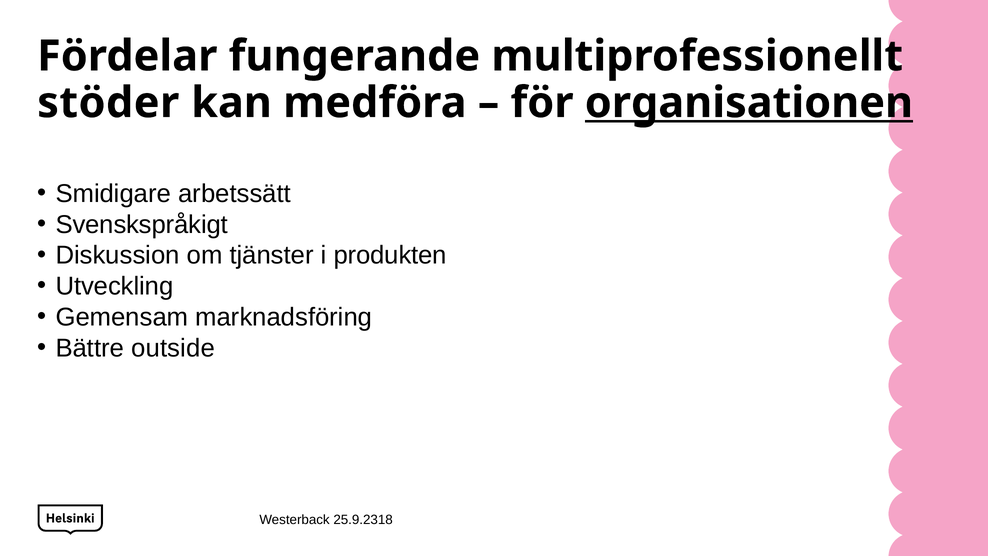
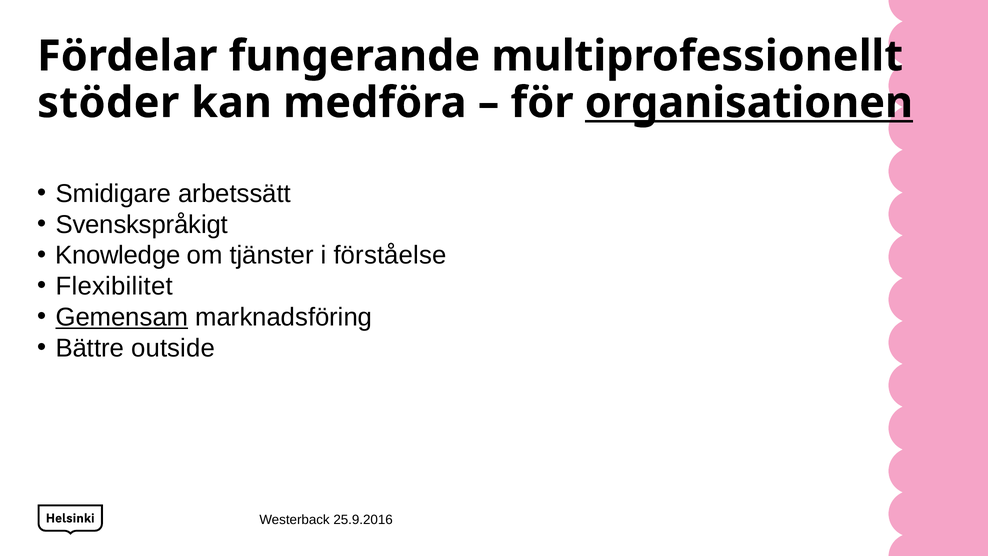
Diskussion: Diskussion -> Knowledge (118, 255)
produkten: produkten -> förståelse (390, 255)
Utveckling: Utveckling -> Flexibilitet (114, 286)
Gemensam underline: none -> present (122, 317)
25.9.2318: 25.9.2318 -> 25.9.2016 (363, 519)
